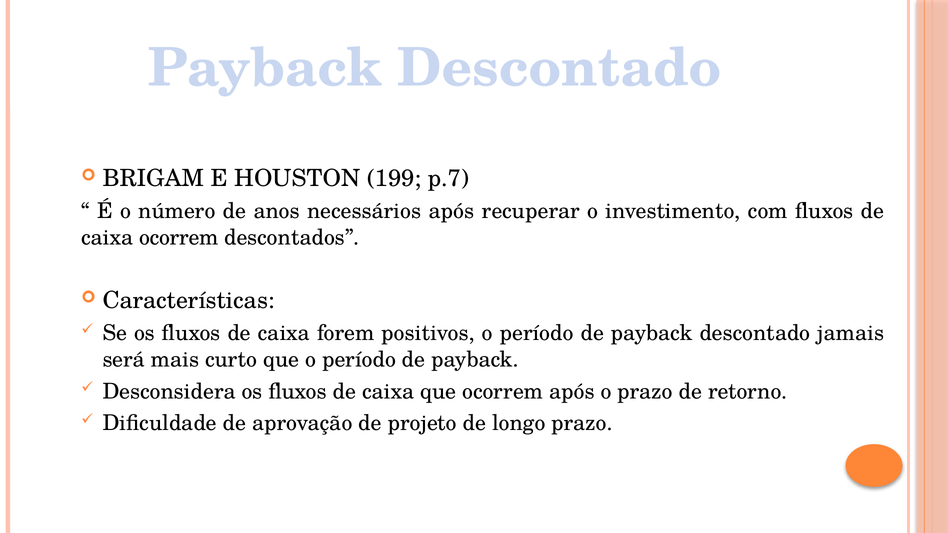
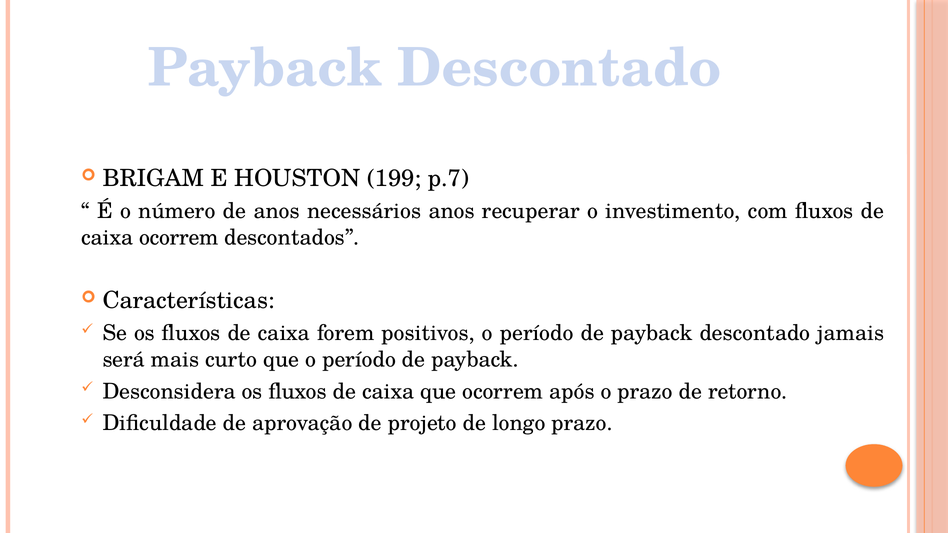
necessários após: após -> anos (452, 211)
